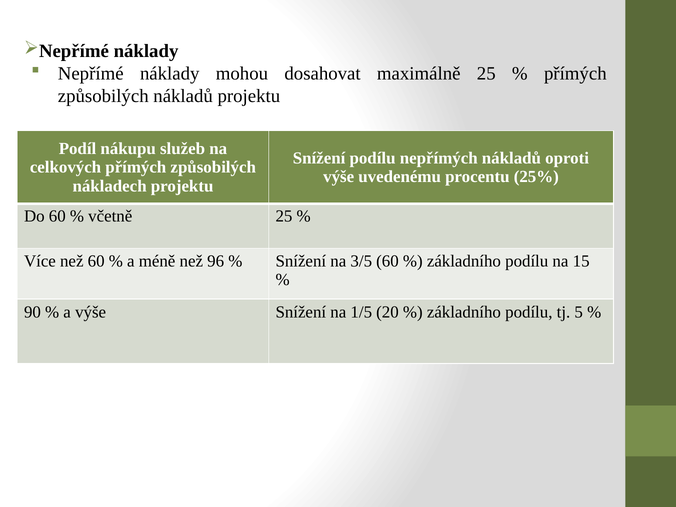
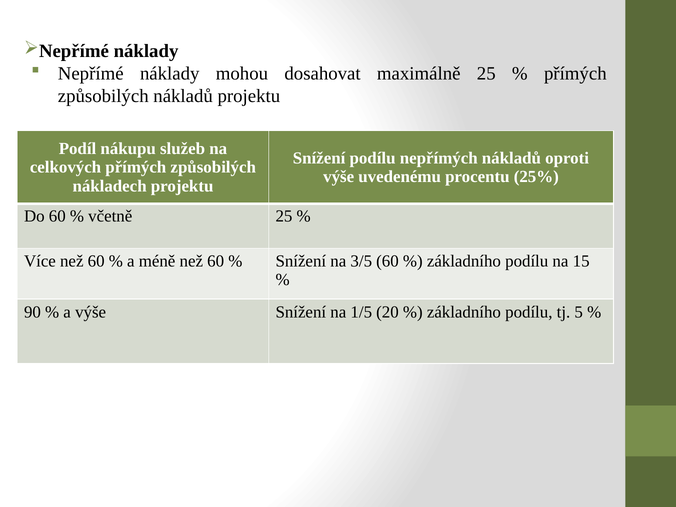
méně než 96: 96 -> 60 (216, 261)
